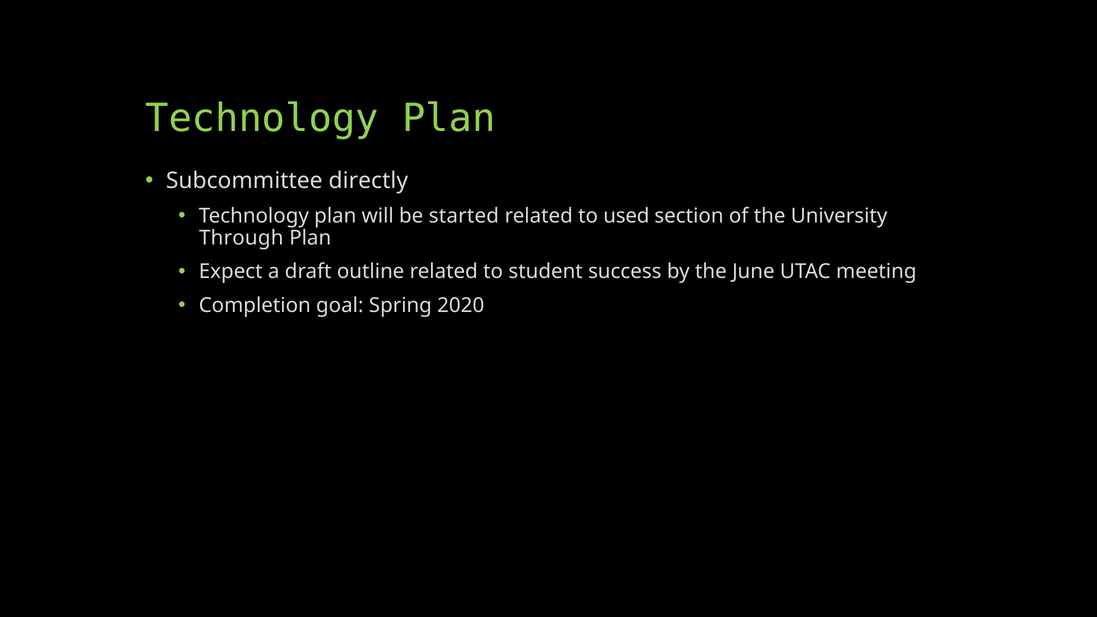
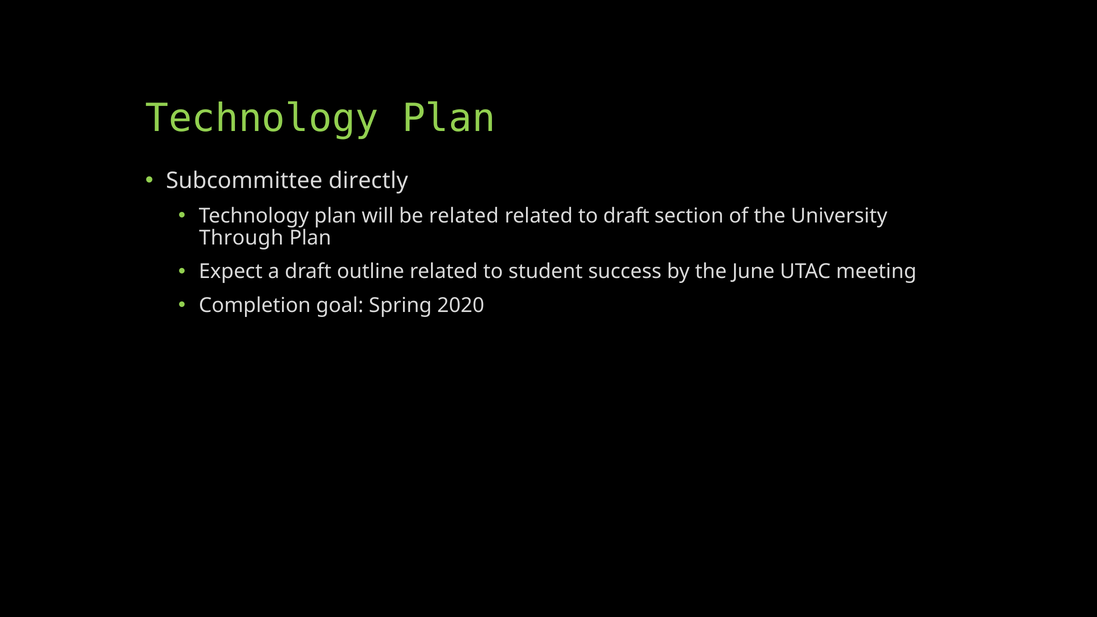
be started: started -> related (464, 216)
to used: used -> draft (626, 216)
